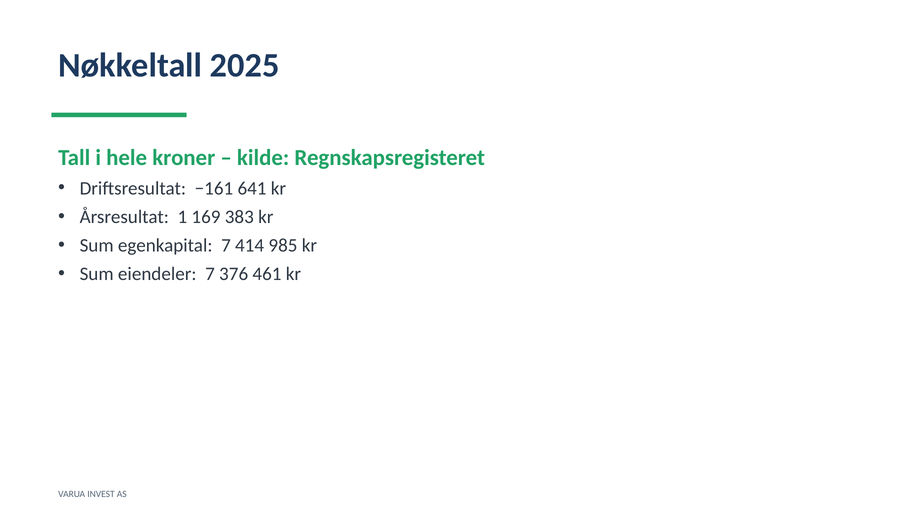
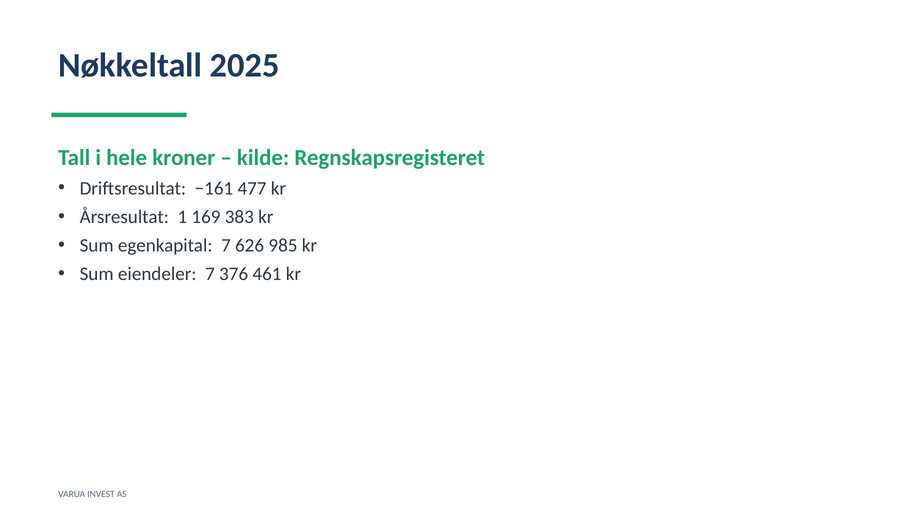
641: 641 -> 477 (252, 188)
414: 414 -> 626 (250, 245)
